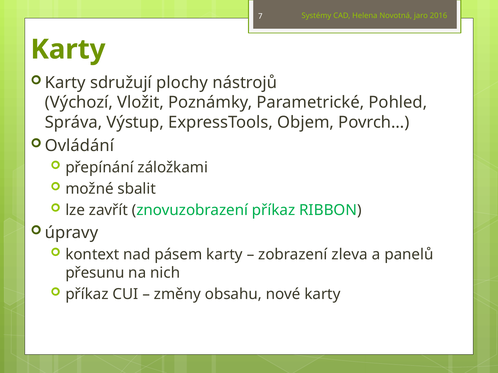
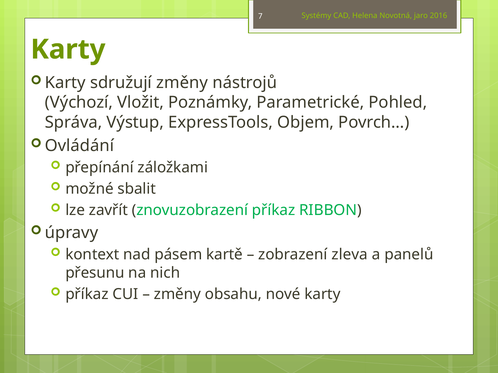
sdružují plochy: plochy -> změny (182, 83)
pásem karty: karty -> kartě (225, 255)
